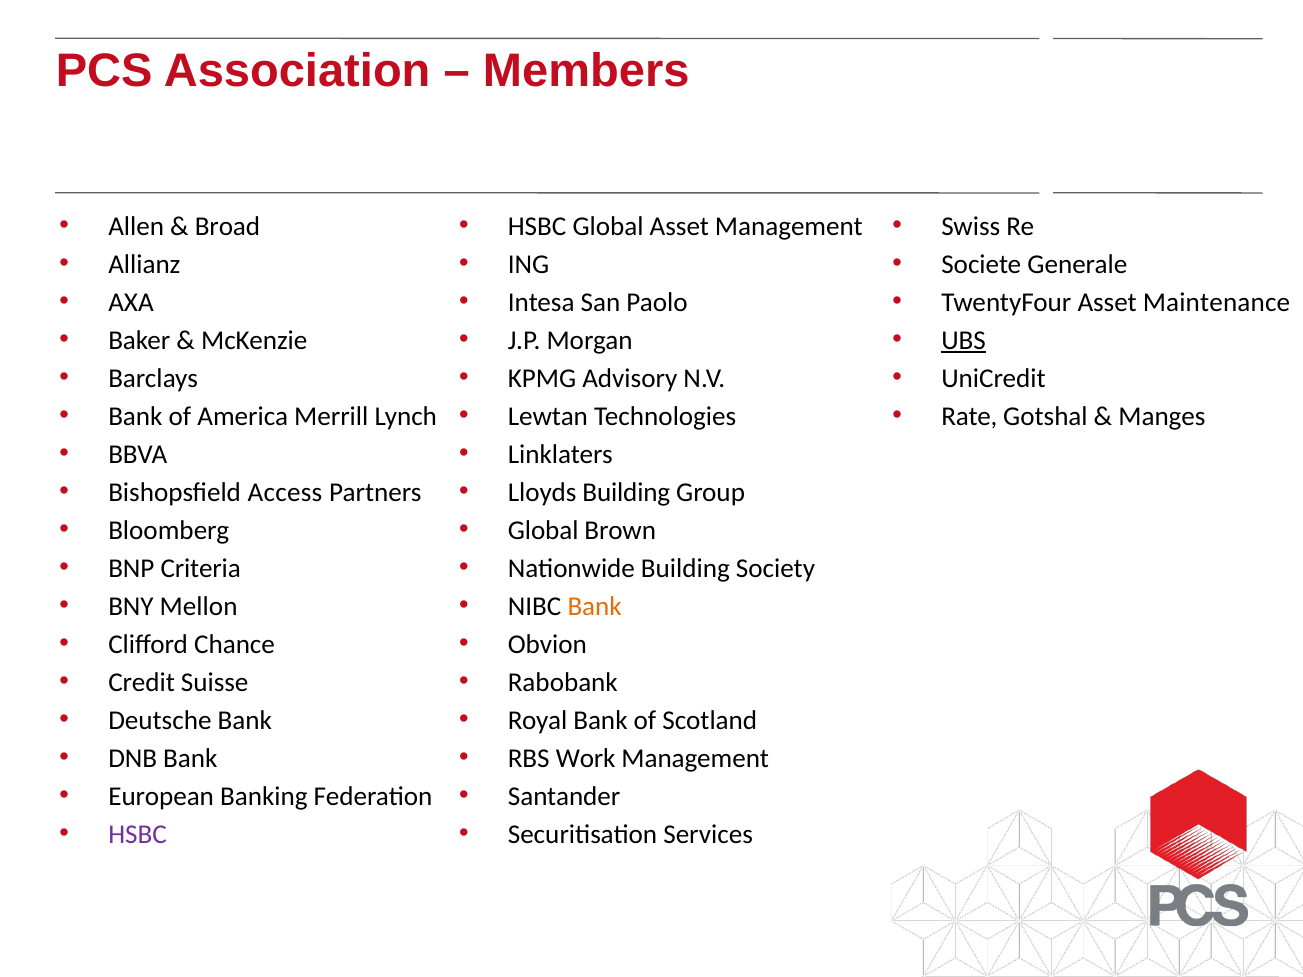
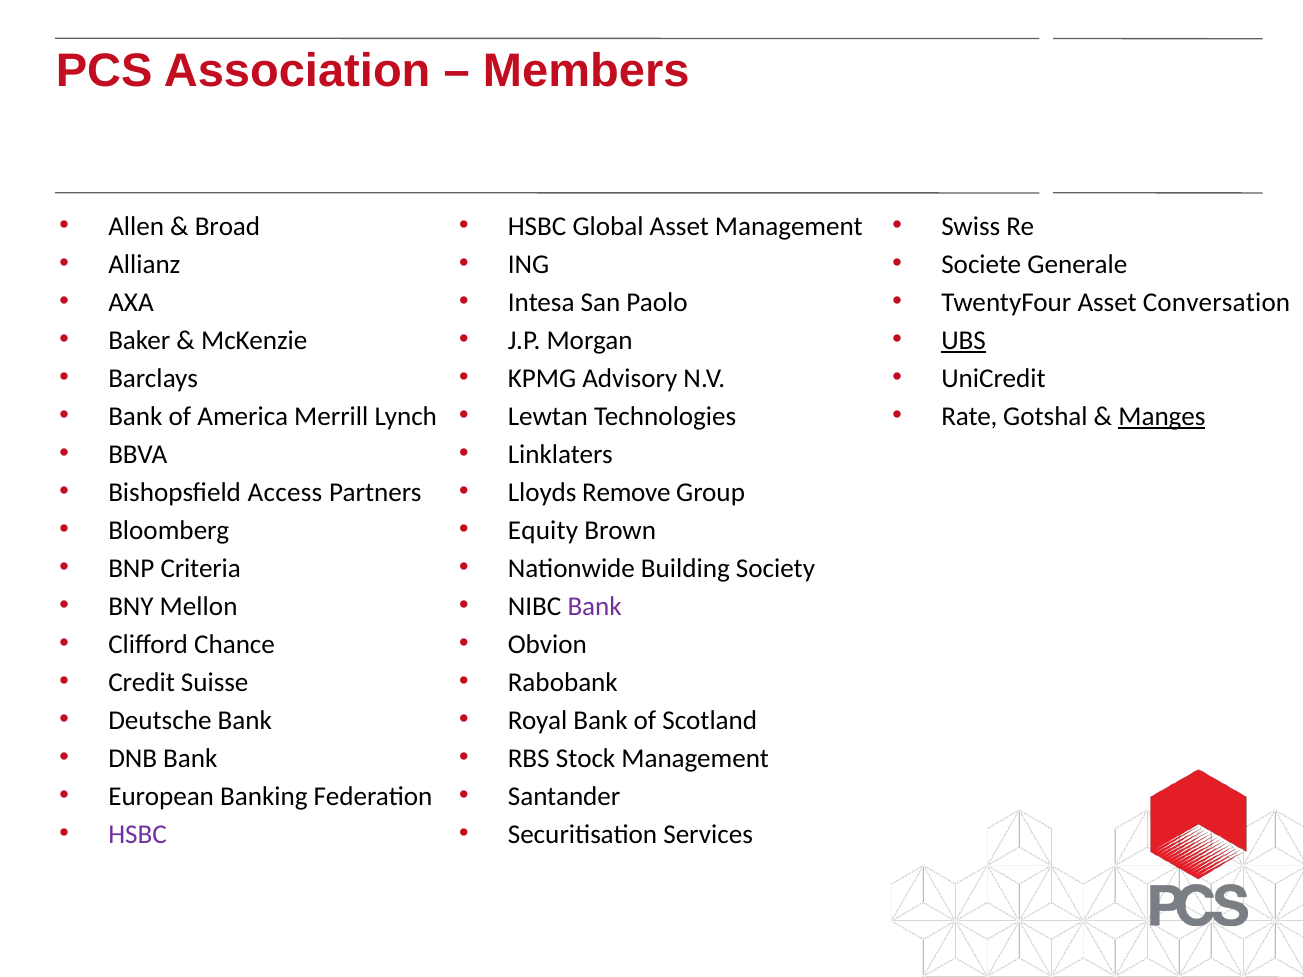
Maintenance: Maintenance -> Conversation (1217, 302)
Manges underline: none -> present (1162, 416)
Lloyds Building: Building -> Remove (626, 492)
Global: Global -> Equity (543, 531)
Bank colour: orange -> purple (595, 607)
Work: Work -> Stock (586, 759)
